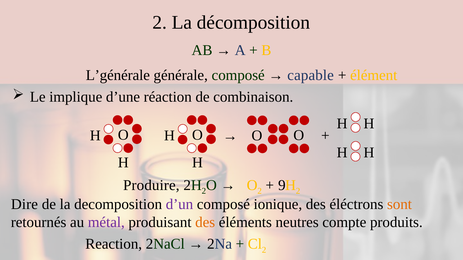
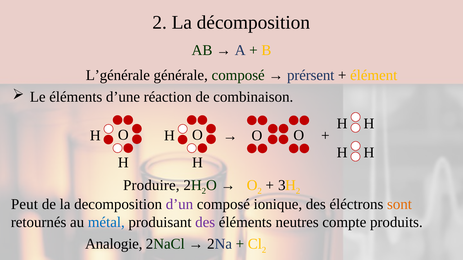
capable: capable -> prérsent (311, 76)
Le implique: implique -> éléments (76, 97)
9: 9 -> 3 (282, 186)
Dire: Dire -> Peut (24, 205)
métal colour: purple -> blue (106, 223)
des colour: orange -> purple (205, 223)
Reaction: Reaction -> Analogie (114, 244)
